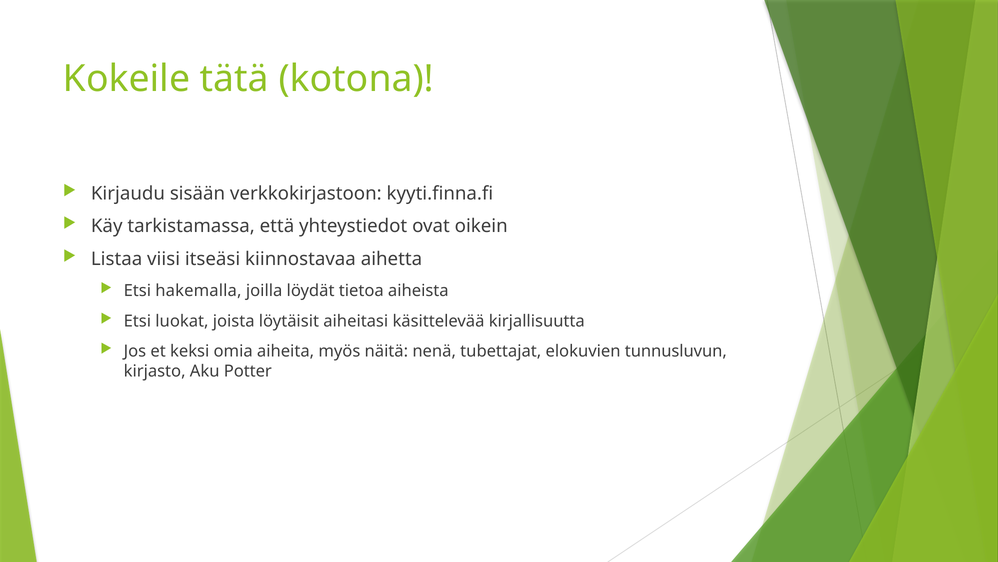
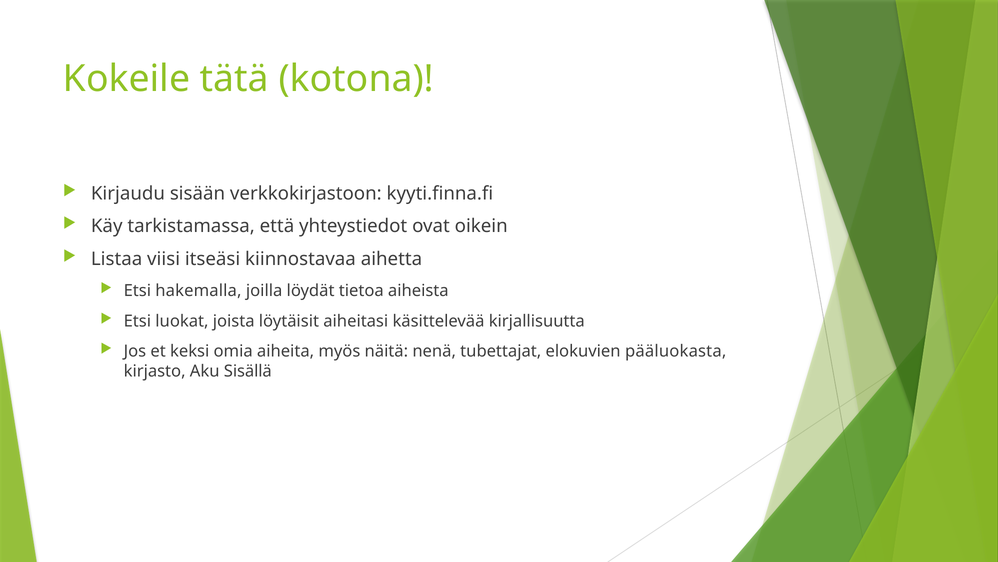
tunnusluvun: tunnusluvun -> pääluokasta (676, 351)
Potter: Potter -> Sisällä (248, 371)
